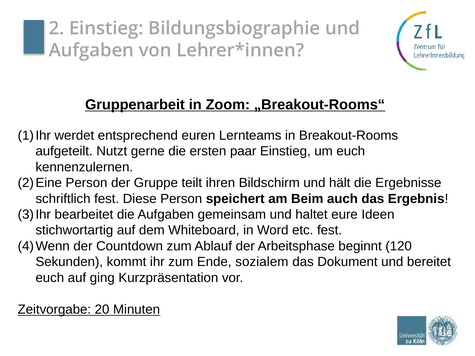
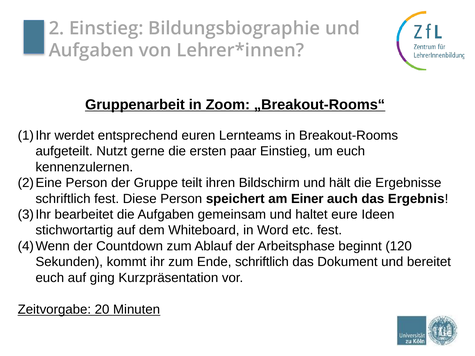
Beim: Beim -> Einer (307, 199)
Ende sozialem: sozialem -> schriftlich (262, 262)
